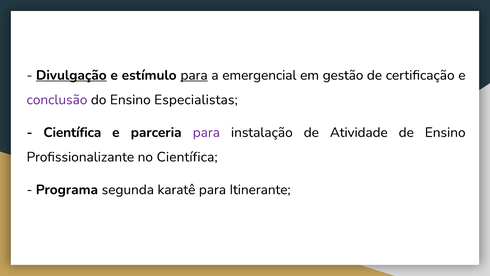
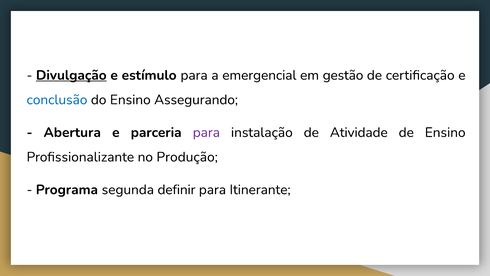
para underline: present -> none (194, 75)
conclusão colour: purple -> blue (57, 100)
Especialistas: Especialistas -> Assegurando (196, 100)
Científica: Científica -> Abertura (72, 132)
no Científica: Científica -> Produção (187, 157)
karatê: karatê -> definir (176, 189)
